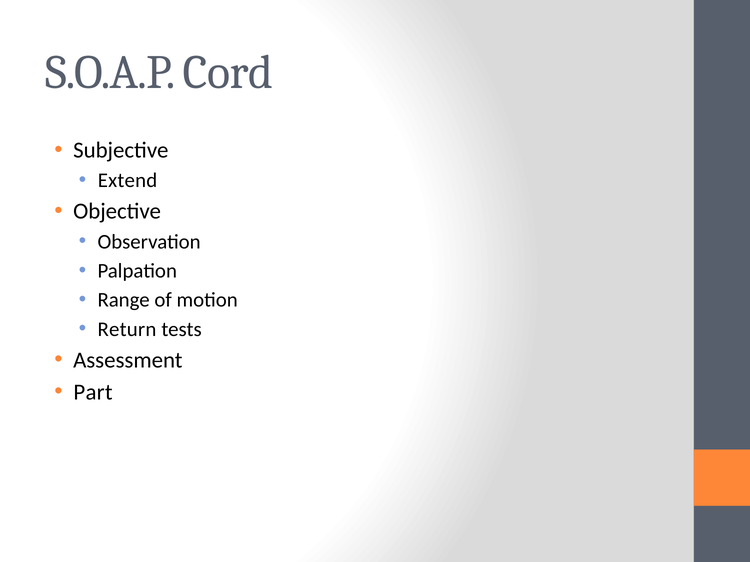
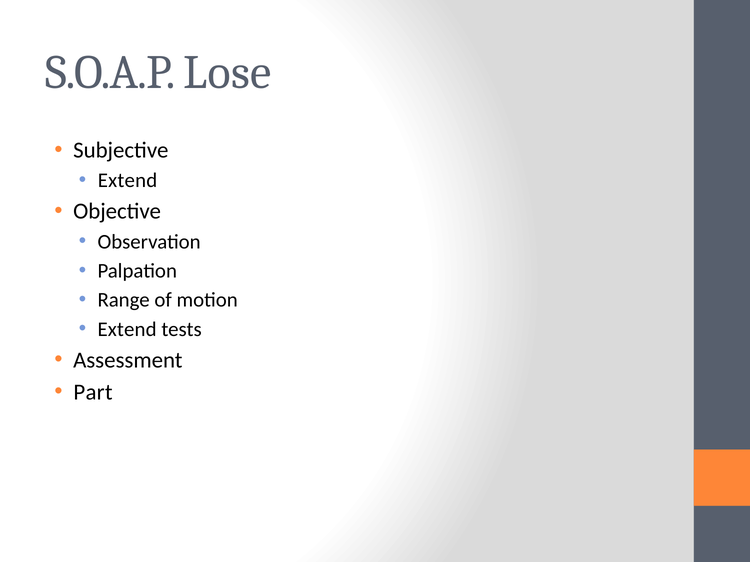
Cord: Cord -> Lose (227, 73)
Return: Return -> Extend (127, 329)
